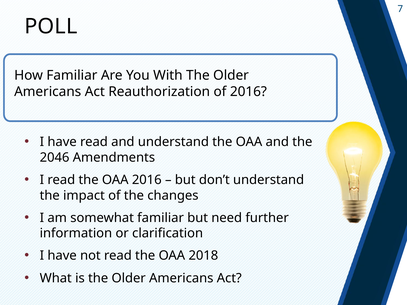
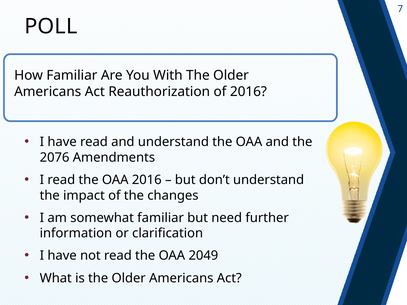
2046: 2046 -> 2076 (55, 158)
2018: 2018 -> 2049 (203, 256)
